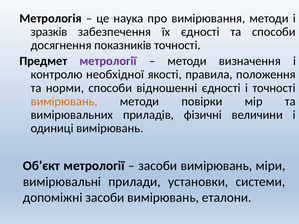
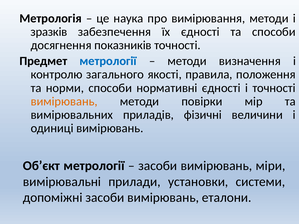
метрології colour: purple -> blue (108, 61)
необхідної: необхідної -> загального (115, 75)
відношенні: відношенні -> нормативні (167, 88)
